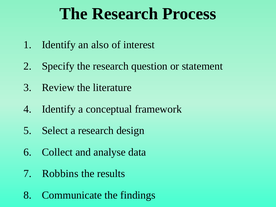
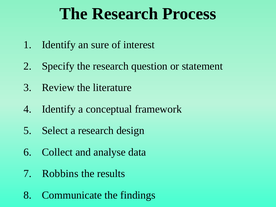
also: also -> sure (100, 45)
